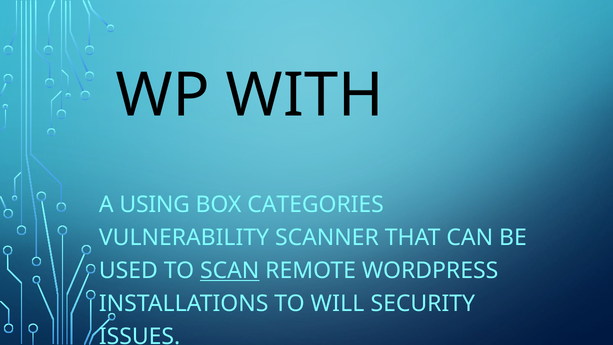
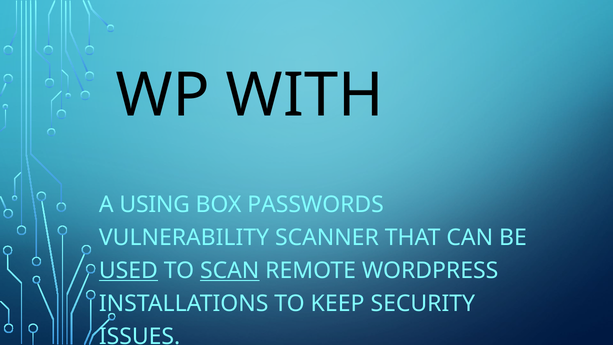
CATEGORIES: CATEGORIES -> PASSWORDS (316, 204)
USED underline: none -> present (128, 270)
WILL: WILL -> KEEP (338, 304)
